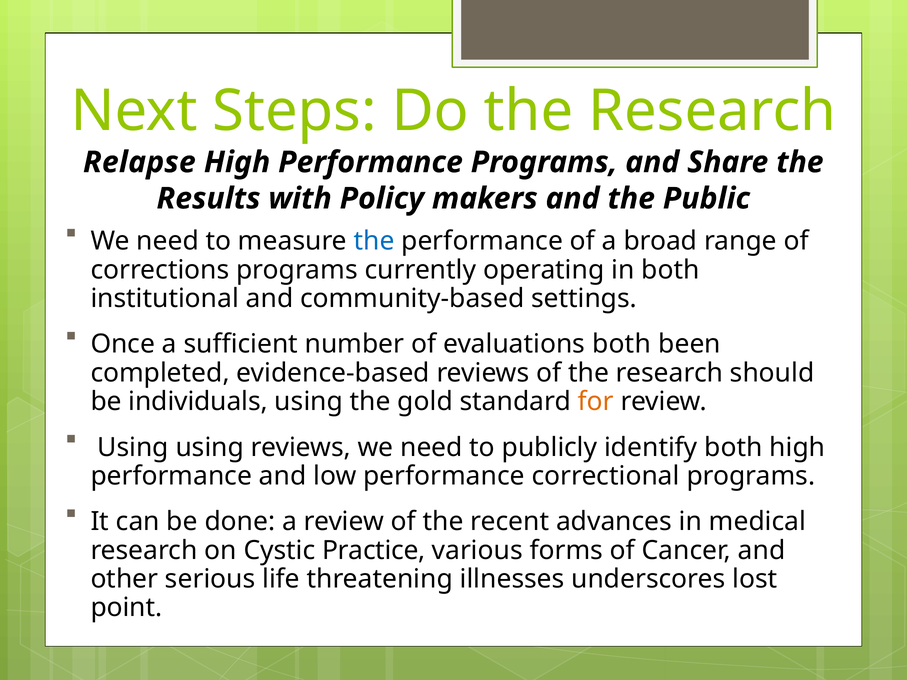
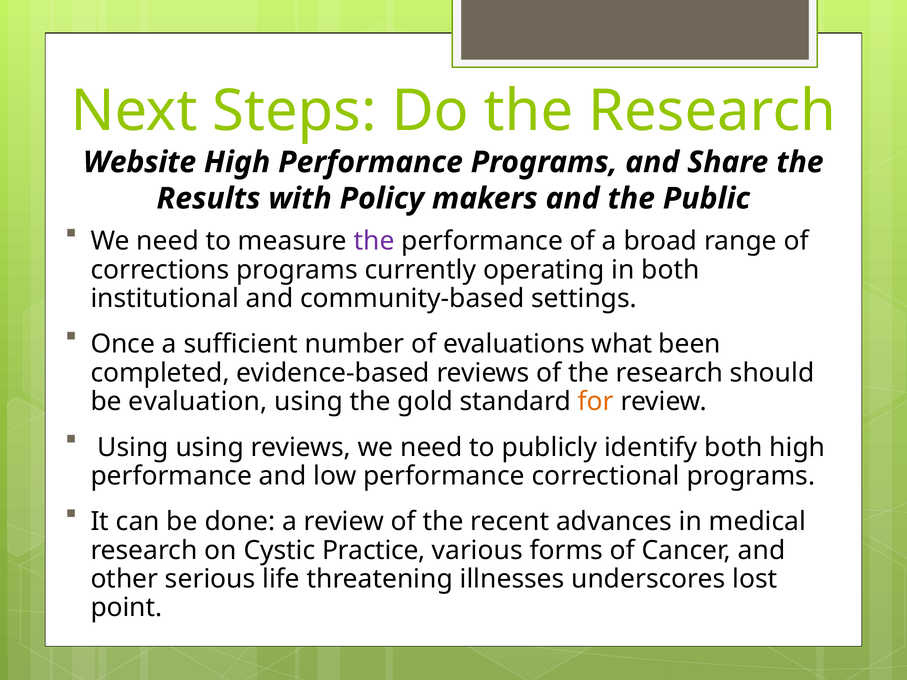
Relapse: Relapse -> Website (140, 162)
the colour: blue -> purple (374, 241)
evaluations both: both -> what (622, 344)
individuals: individuals -> evaluation (198, 402)
